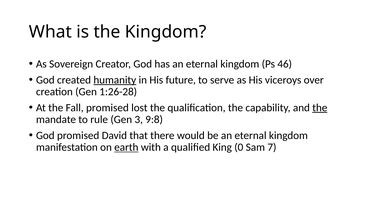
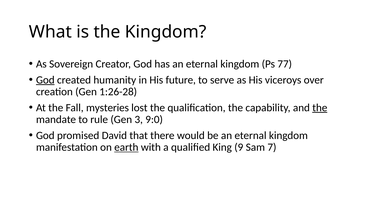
46: 46 -> 77 (285, 64)
God underline: none -> present (45, 80)
humanity underline: present -> none (115, 80)
Fall promised: promised -> mysteries (107, 108)
9:8: 9:8 -> 9:0 (154, 120)
0: 0 -> 9 (239, 147)
